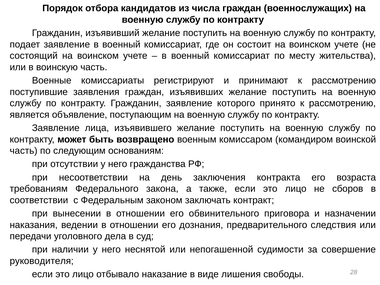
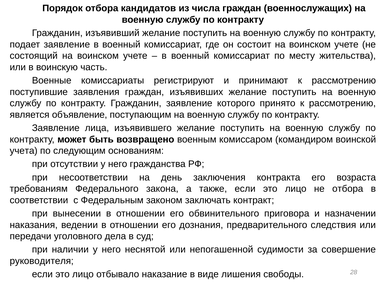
часть: часть -> учета (24, 151)
не сборов: сборов -> отбора (348, 189)
